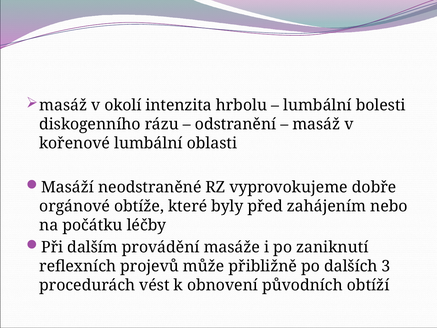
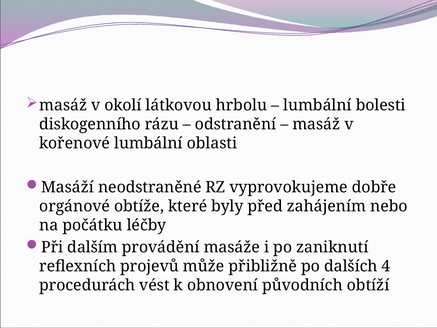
intenzita: intenzita -> látkovou (179, 105)
3: 3 -> 4 (386, 266)
